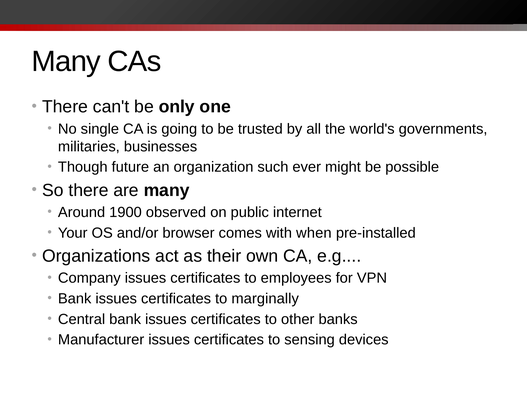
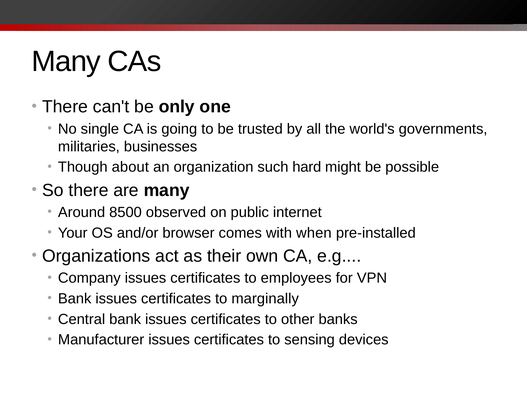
future: future -> about (130, 167)
ever: ever -> hard (307, 167)
1900: 1900 -> 8500 (126, 212)
